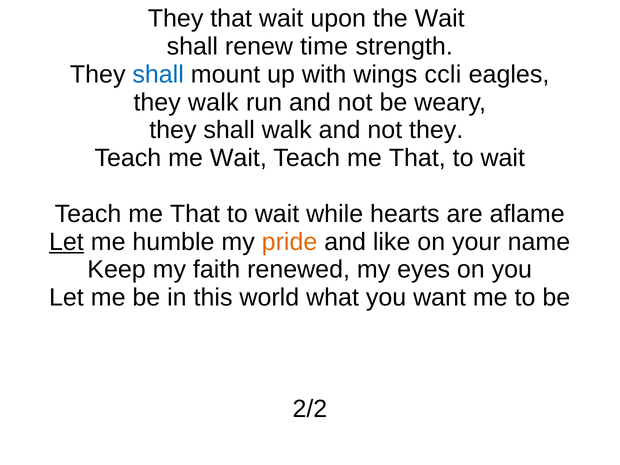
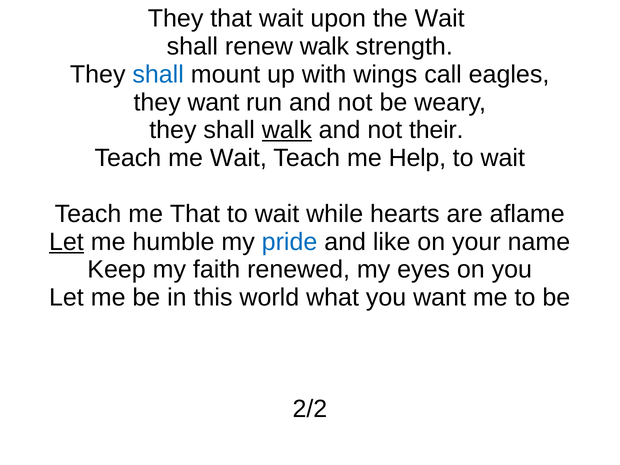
renew time: time -> walk (324, 46)
ccli: ccli -> call (443, 74)
they walk: walk -> want (214, 102)
walk underline: none -> present (287, 130)
not they: they -> their (436, 130)
That: That -> Help (417, 158)
pride colour: orange -> blue (290, 242)
